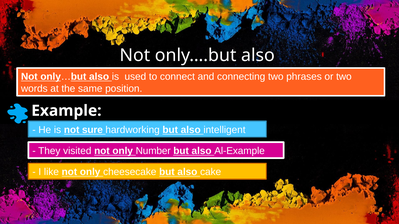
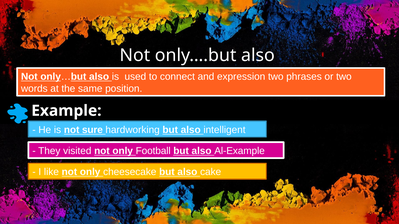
connecting: connecting -> expression (241, 77)
Number: Number -> Football (153, 151)
